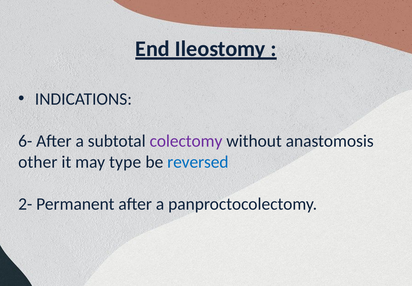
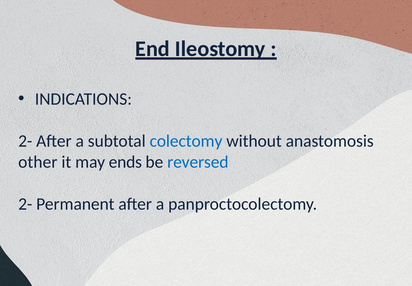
6-: 6- -> 2- (25, 141)
colectomy colour: purple -> blue (186, 141)
type: type -> ends (125, 162)
